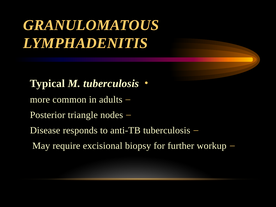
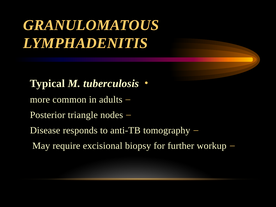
anti-TB tuberculosis: tuberculosis -> tomography (167, 130)
